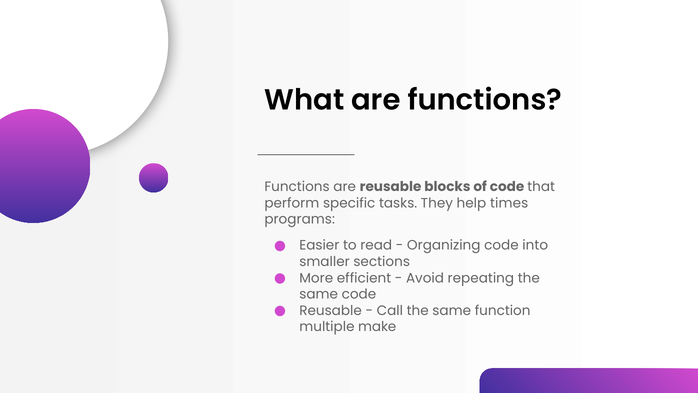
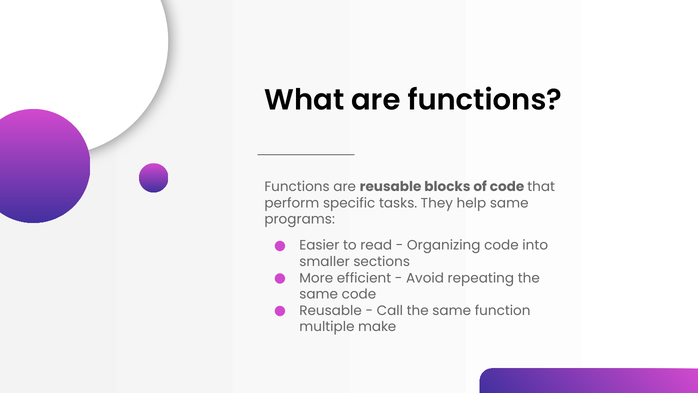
help times: times -> same (509, 203)
